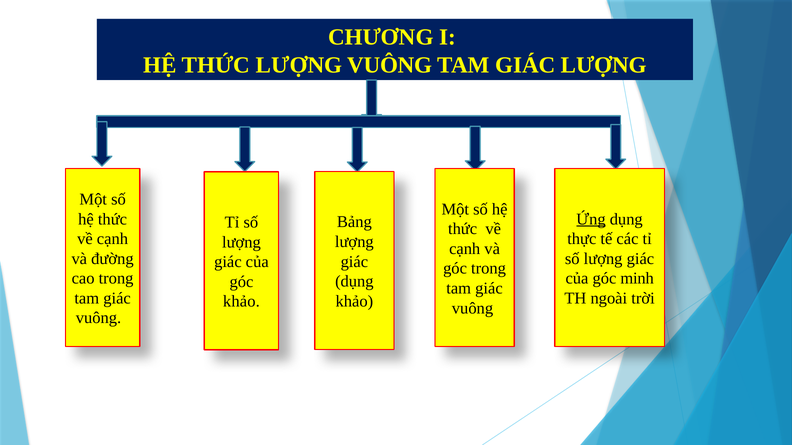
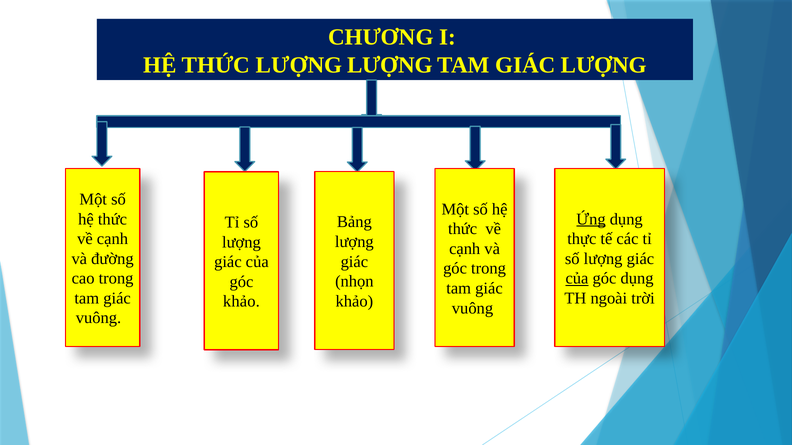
LƯỢNG VUÔNG: VUÔNG -> LƯỢNG (390, 65)
của underline: none -> present (577, 279)
góc minh: minh -> dụng (637, 279)
dụng: dụng -> nhọn (354, 282)
